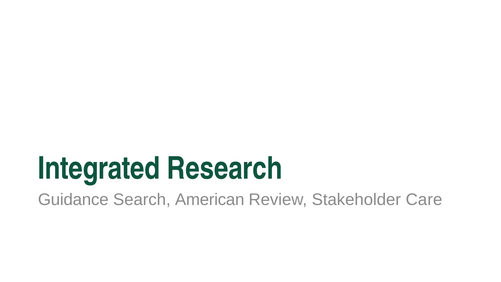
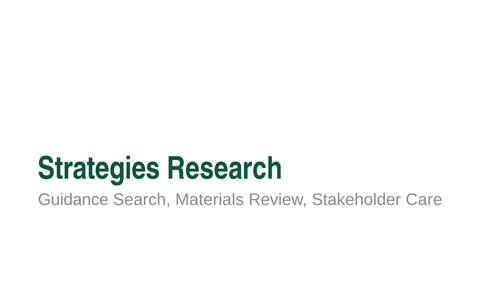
Integrated: Integrated -> Strategies (99, 168)
American: American -> Materials (210, 199)
